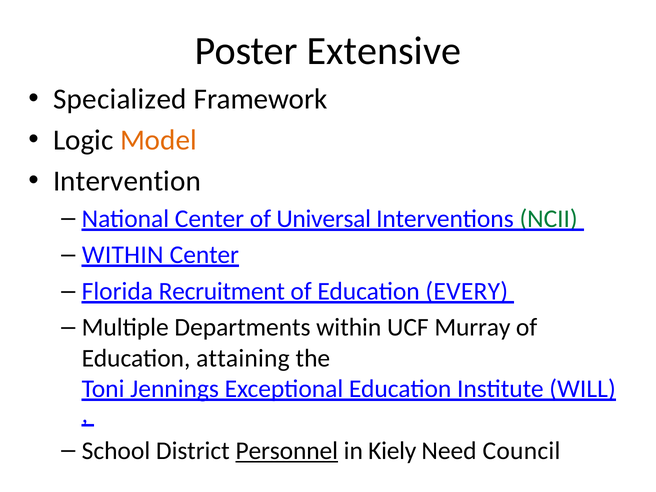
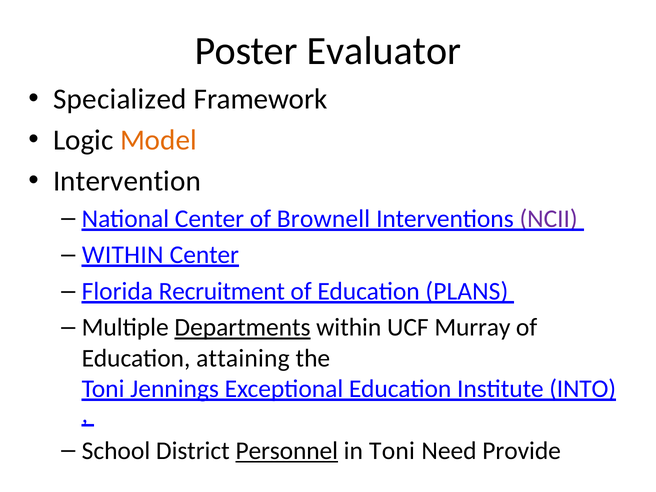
Extensive: Extensive -> Evaluator (384, 51)
Universal: Universal -> Brownell (324, 219)
NCII colour: green -> purple (549, 219)
EVERY: EVERY -> PLANS (467, 291)
Departments underline: none -> present (242, 328)
WILL: WILL -> INTO (583, 389)
in Kiely: Kiely -> Toni (392, 451)
Council: Council -> Provide (522, 451)
